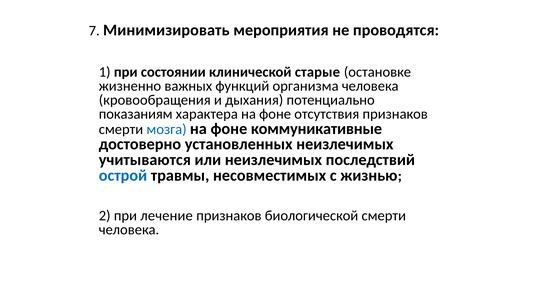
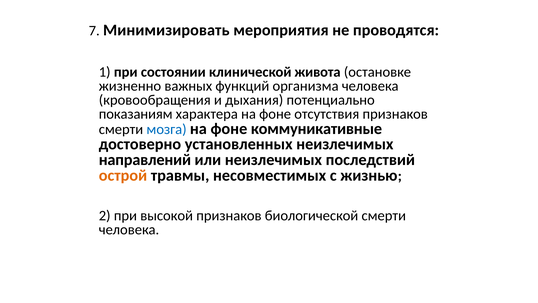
старые: старые -> живота (318, 72)
учитываются: учитываются -> направлений (145, 160)
острой colour: blue -> orange (123, 175)
лечение: лечение -> высокой (167, 215)
